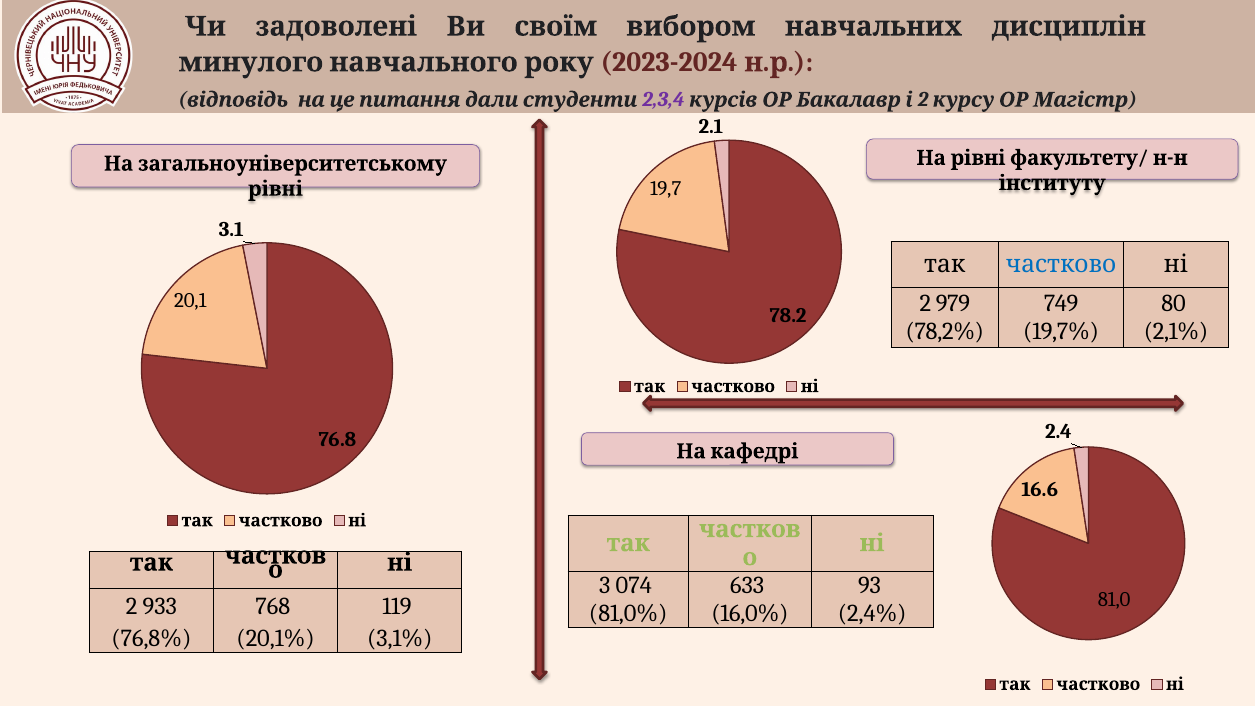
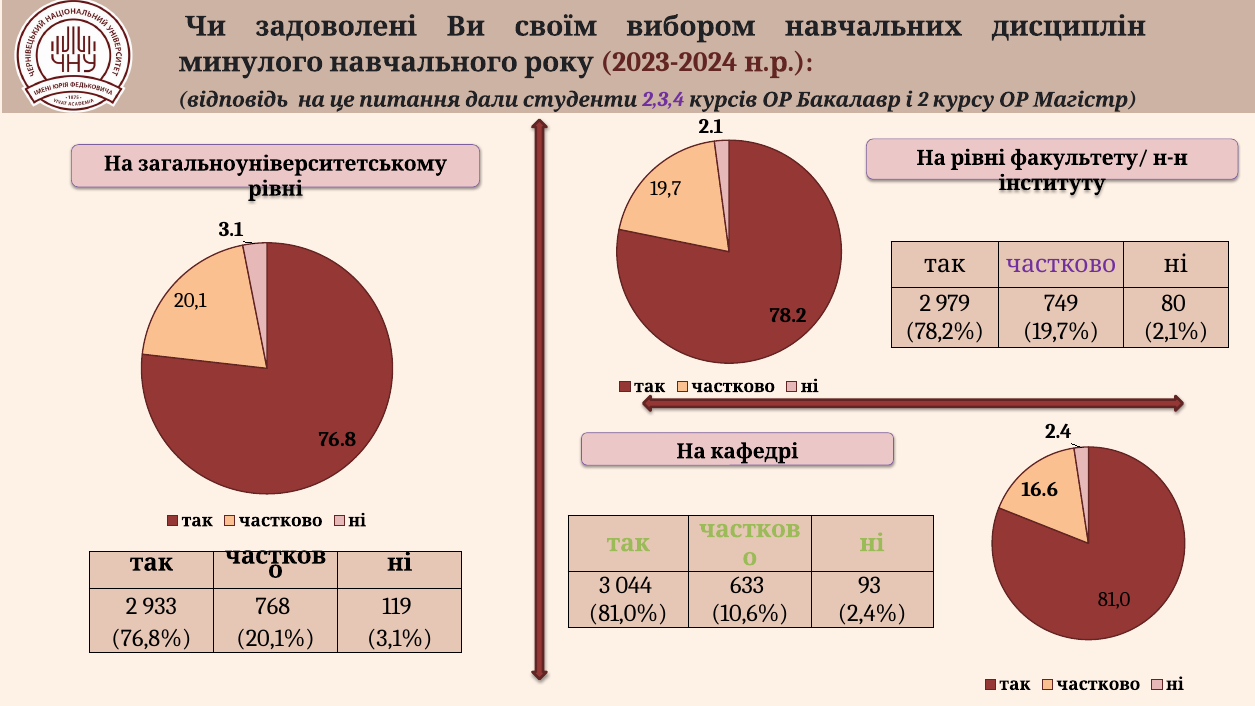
частково colour: blue -> purple (1061, 265)
074: 074 -> 044 (634, 585)
16,0%: 16,0% -> 10,6% (750, 613)
